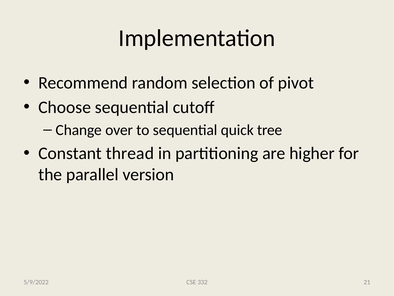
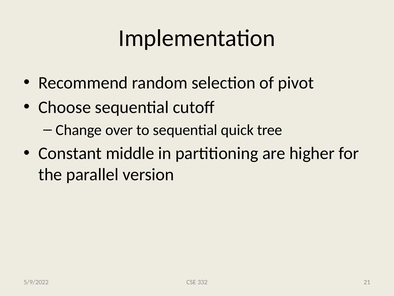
thread: thread -> middle (130, 153)
